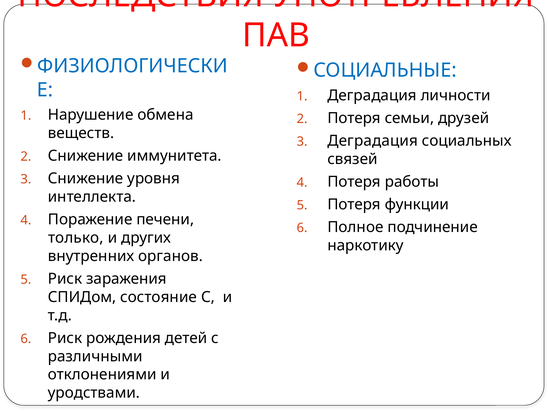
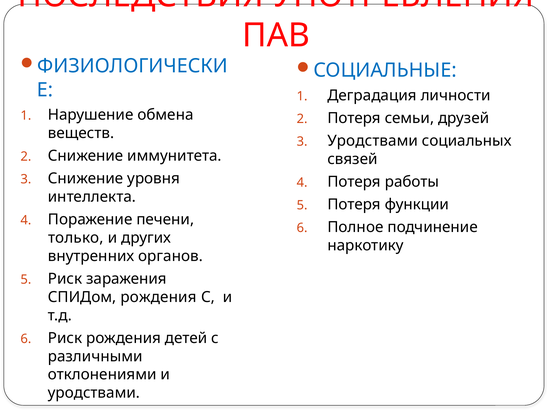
Деградация: Деградация -> Уродствами (373, 141)
СПИДом состояние: состояние -> рождения (159, 297)
